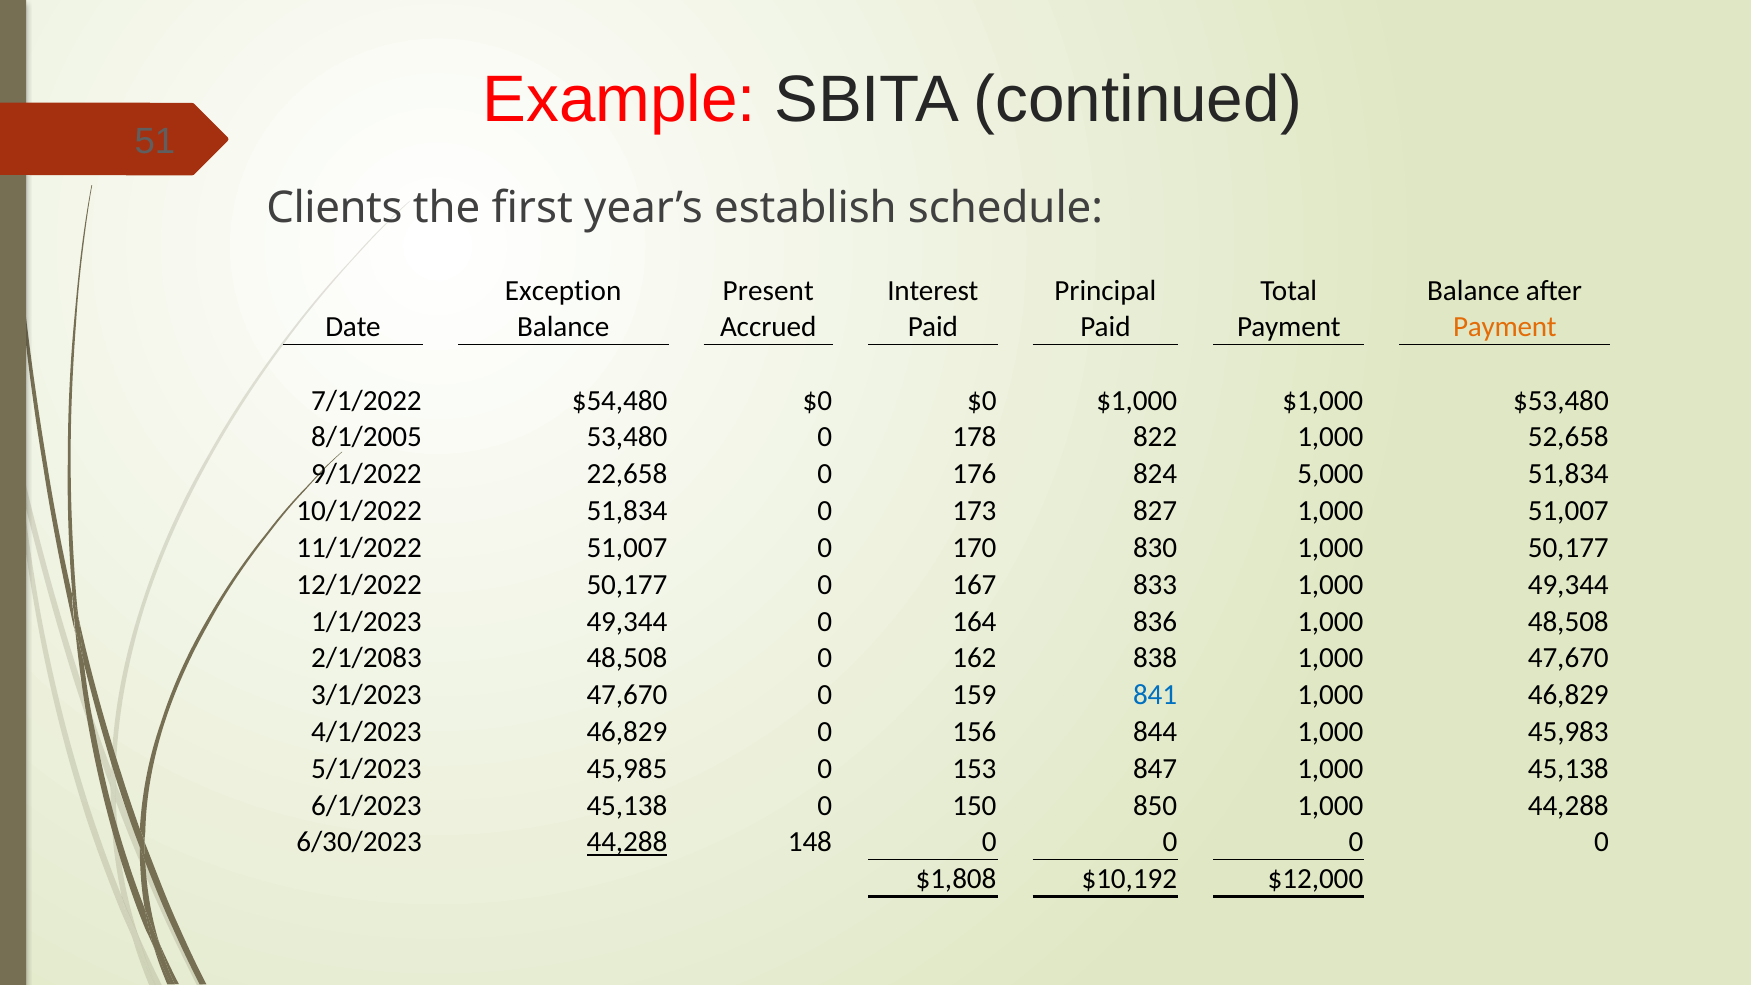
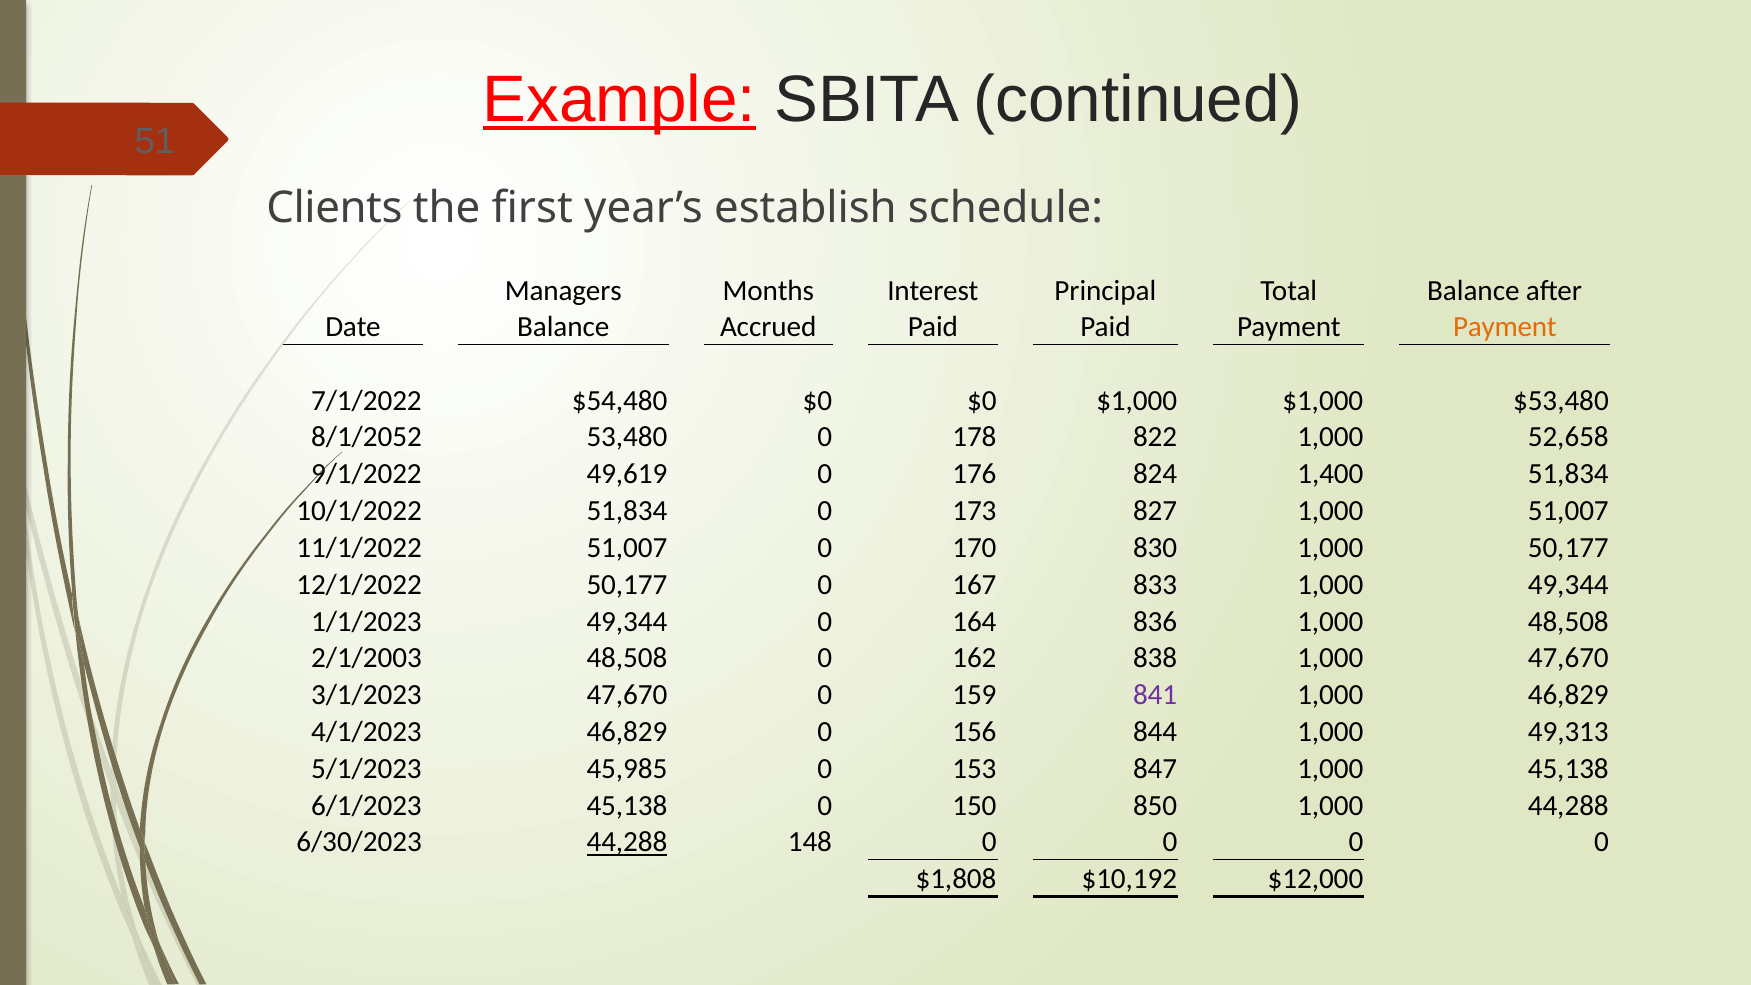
Example underline: none -> present (619, 99)
Exception: Exception -> Managers (563, 291)
Present: Present -> Months (768, 291)
8/1/2005: 8/1/2005 -> 8/1/2052 (366, 437)
22,658: 22,658 -> 49,619 (627, 474)
5,000: 5,000 -> 1,400 (1330, 474)
2/1/2083: 2/1/2083 -> 2/1/2003 (366, 658)
841 colour: blue -> purple (1155, 695)
45,983: 45,983 -> 49,313 (1568, 732)
